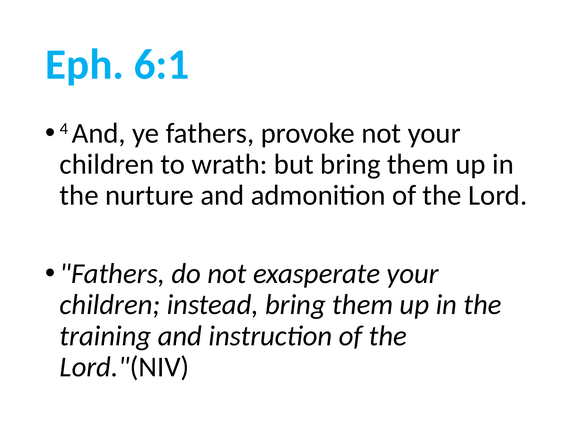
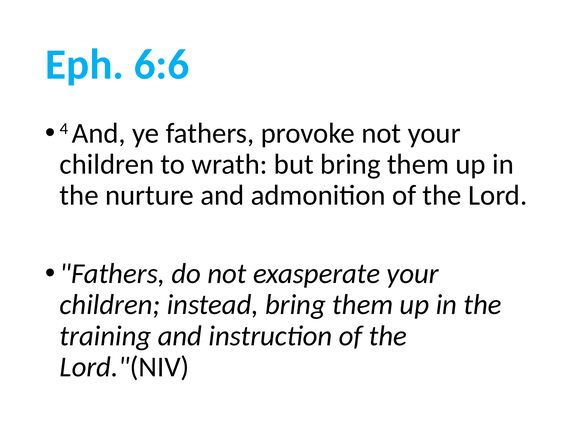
6:1: 6:1 -> 6:6 (162, 64)
